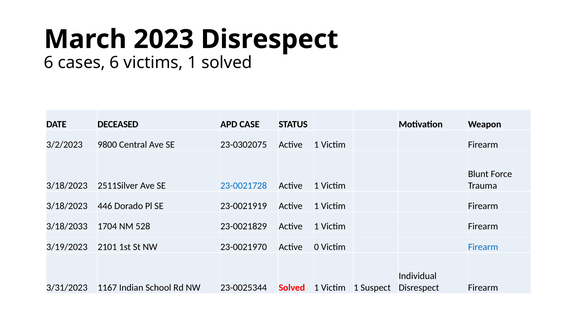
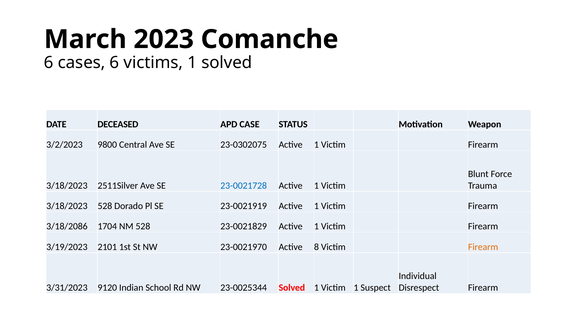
2023 Disrespect: Disrespect -> Comanche (270, 39)
3/18/2023 446: 446 -> 528 (105, 206)
3/18/2033: 3/18/2033 -> 3/18/2086 (67, 226)
0: 0 -> 8 (316, 247)
Firearm colour: blue -> orange (483, 247)
1167: 1167 -> 9120 (107, 288)
